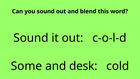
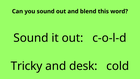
Some: Some -> Tricky (27, 66)
